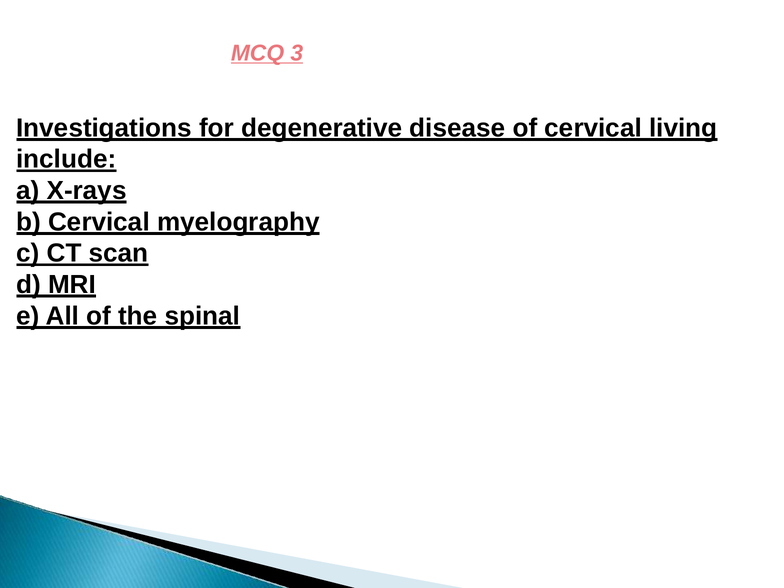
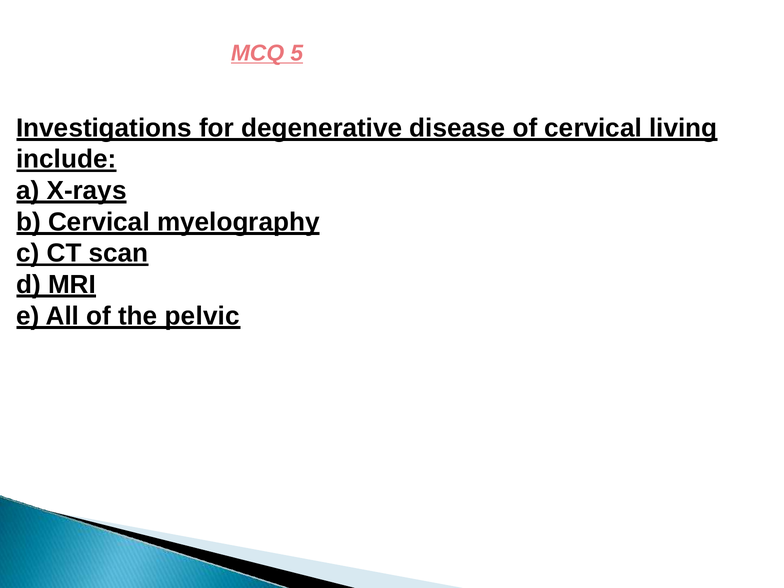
3: 3 -> 5 (297, 53)
spinal: spinal -> pelvic (202, 316)
